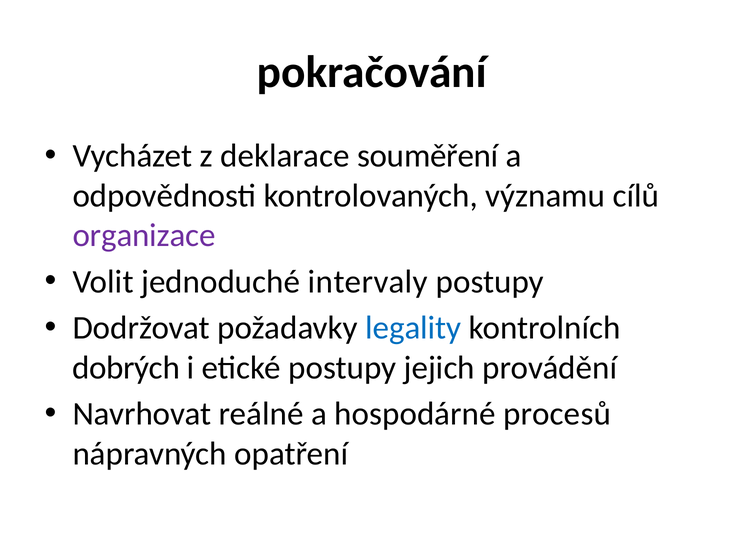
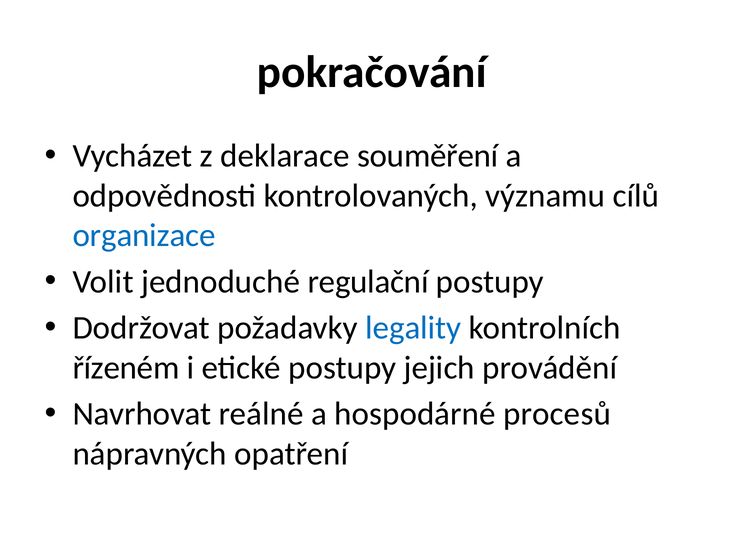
organizace colour: purple -> blue (144, 235)
intervaly: intervaly -> regulační (368, 282)
dobrých: dobrých -> řízeném (126, 368)
